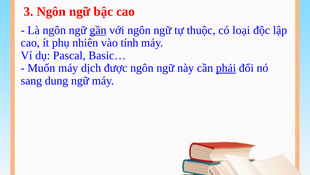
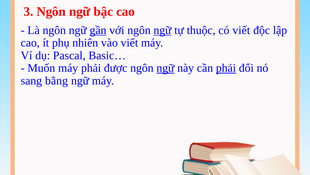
ngữ underline: none -> present (162, 30)
có loại: loại -> viết (241, 30)
vào tính: tính -> viết (129, 43)
máy dịch: dịch -> phải (91, 68)
ngữ underline: none -> present (165, 68)
dung: dung -> bằng (56, 80)
